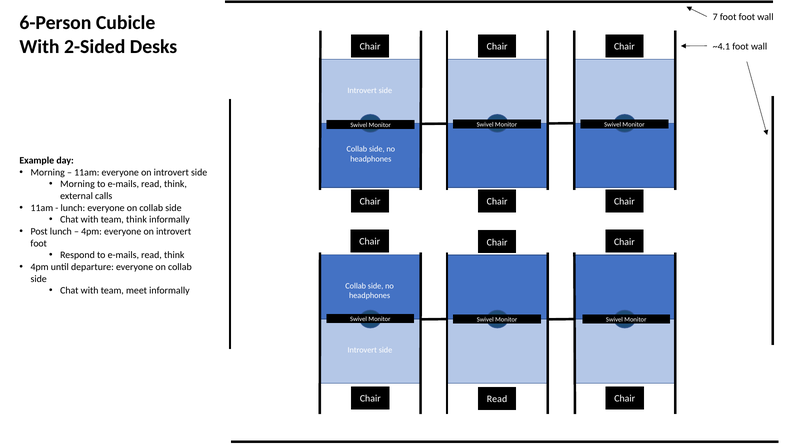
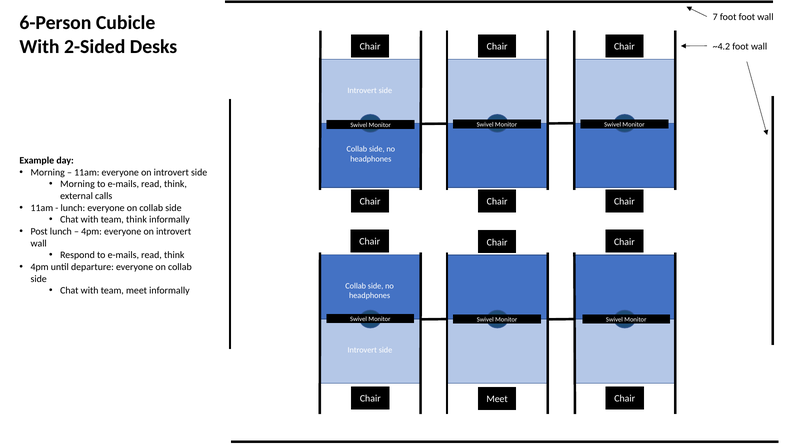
~4.1: ~4.1 -> ~4.2 (721, 47)
foot: foot -> wall (39, 244)
Chair Read: Read -> Meet (497, 399)
